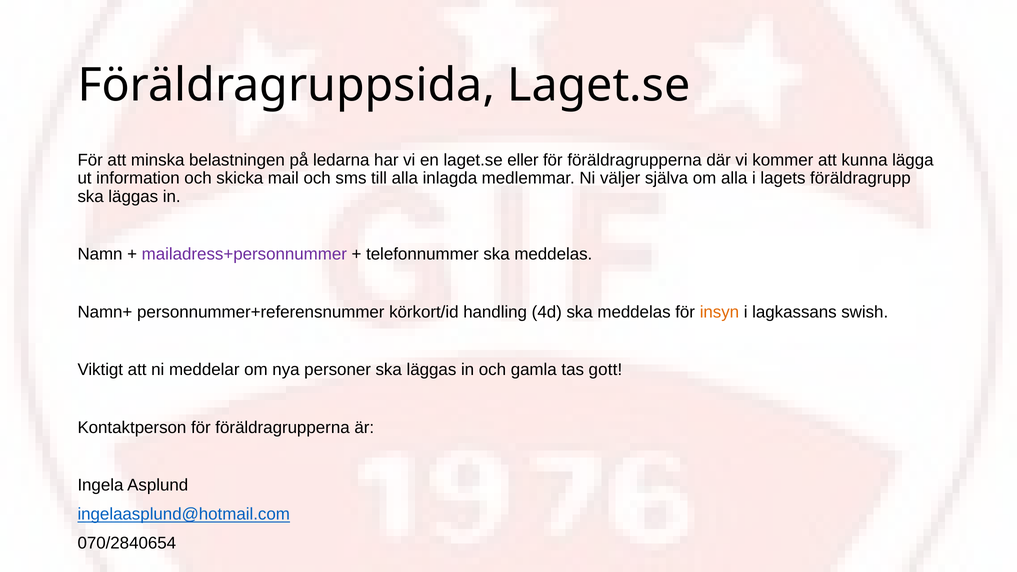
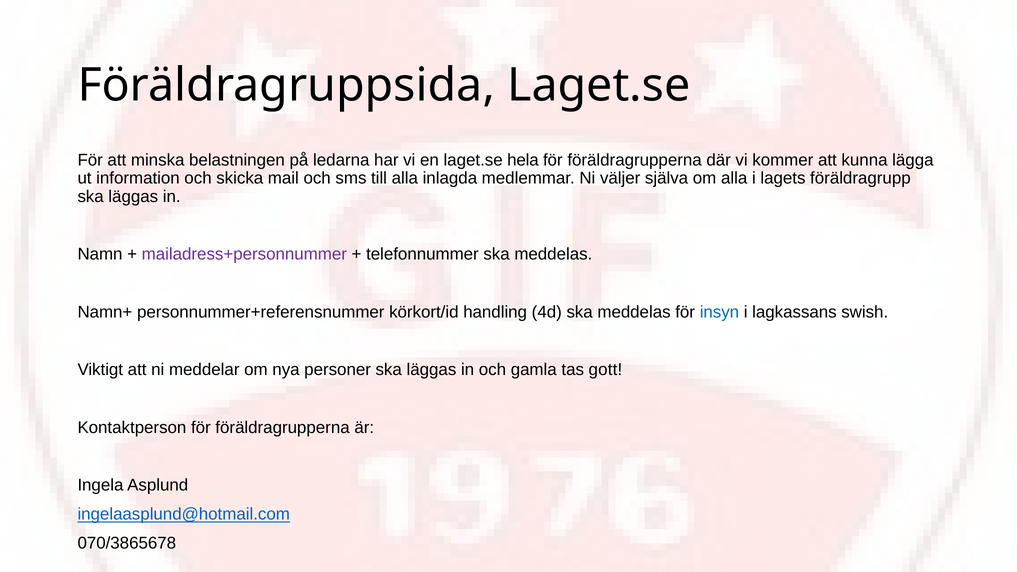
eller: eller -> hela (523, 160)
insyn colour: orange -> blue (719, 312)
070/2840654: 070/2840654 -> 070/3865678 (127, 543)
